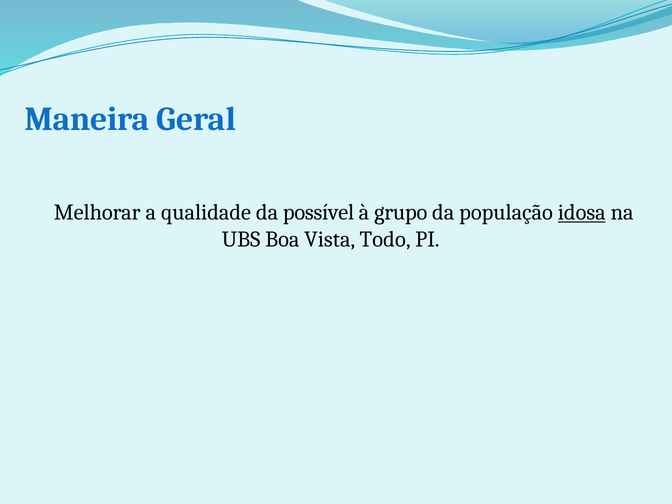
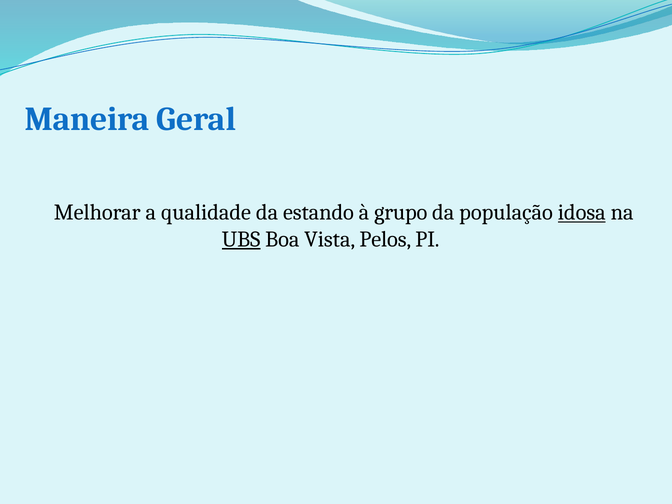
possível: possível -> estando (318, 212)
UBS underline: none -> present (241, 239)
Todo: Todo -> Pelos (385, 239)
